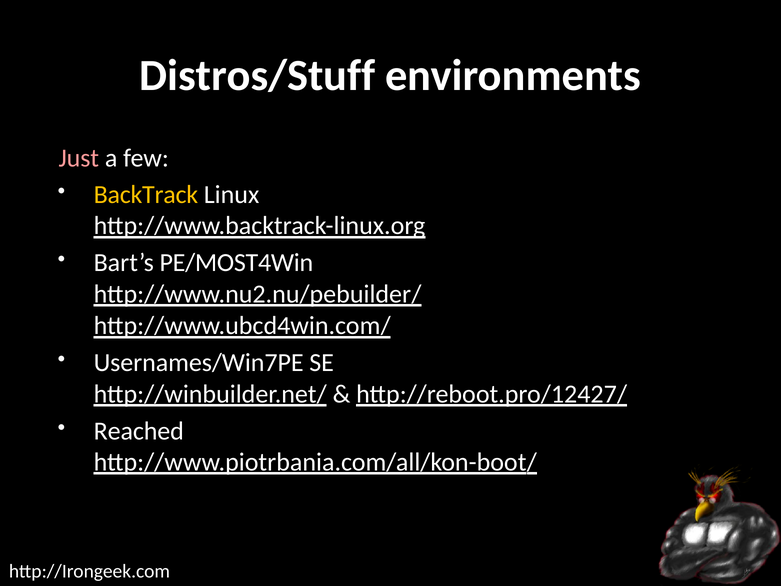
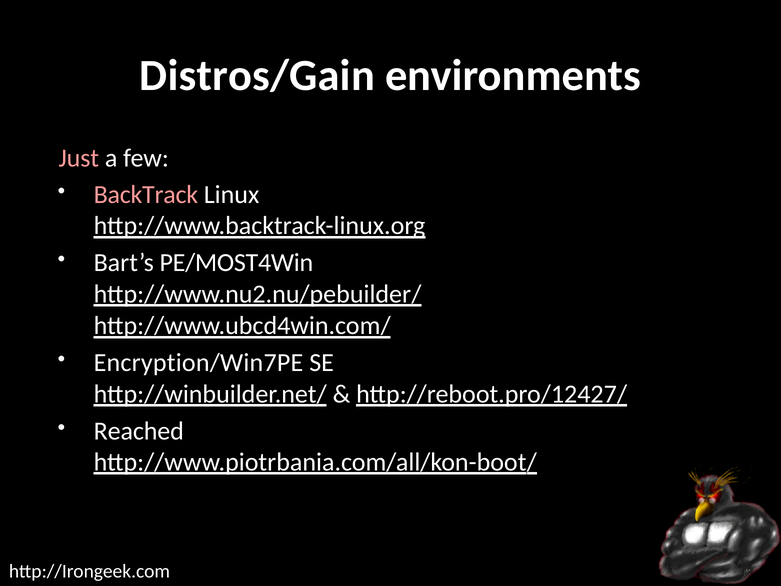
Distros/Stuff: Distros/Stuff -> Distros/Gain (257, 75)
BackTrack colour: yellow -> pink (146, 194)
Usernames/Win7PE: Usernames/Win7PE -> Encryption/Win7PE (198, 363)
